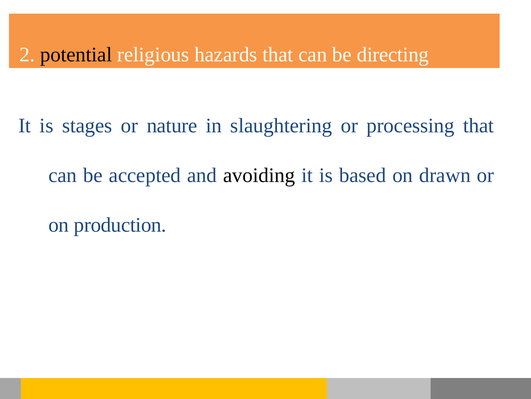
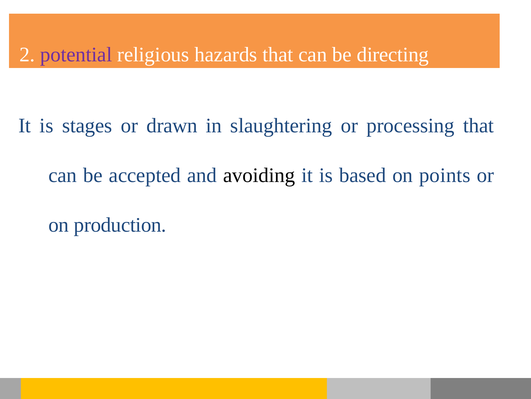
potential colour: black -> purple (76, 54)
nature: nature -> drawn (172, 125)
drawn: drawn -> points (445, 175)
